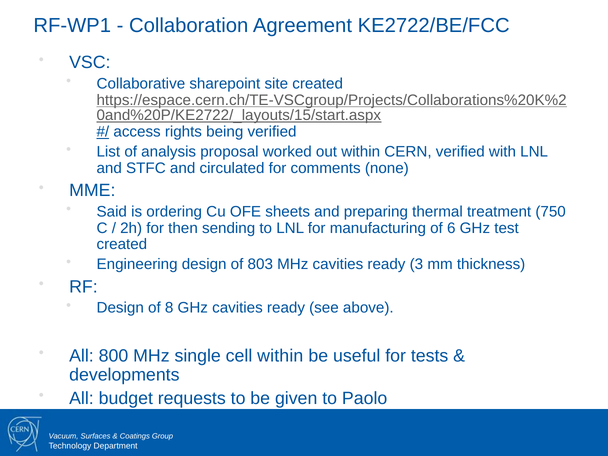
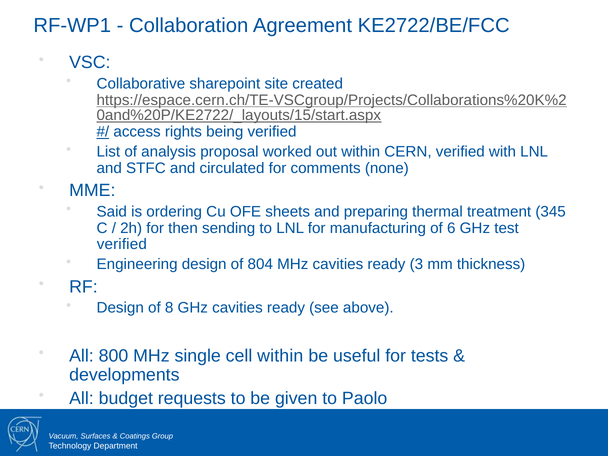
750: 750 -> 345 (551, 212)
created: created -> verified (122, 244)
803: 803 -> 804 (260, 264)
